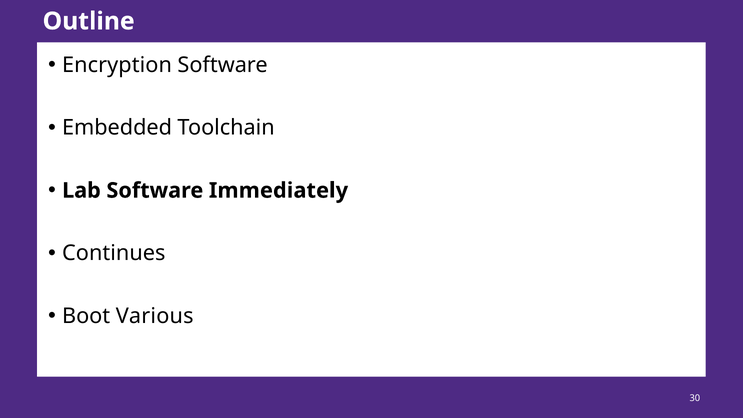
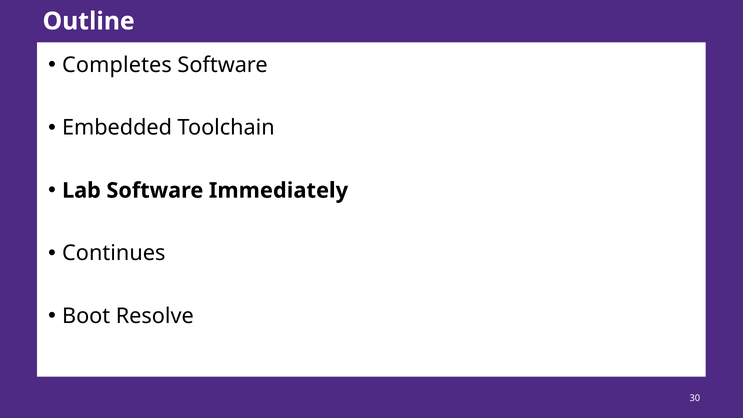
Encryption: Encryption -> Completes (117, 65)
Various: Various -> Resolve (155, 316)
